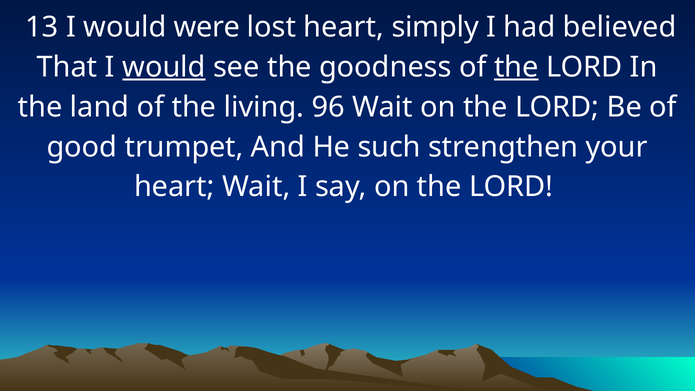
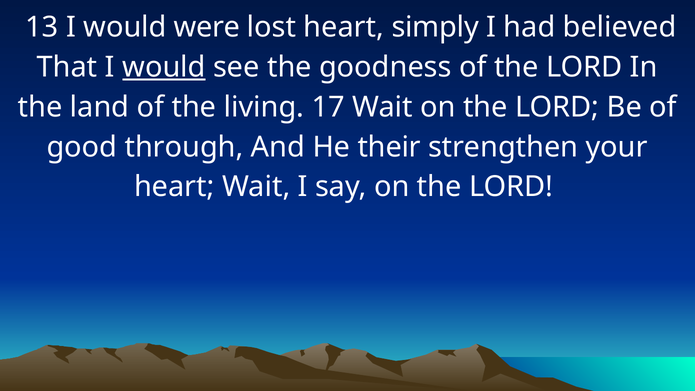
the underline: present -> none (516, 67)
96: 96 -> 17 (328, 107)
trumpet: trumpet -> through (184, 147)
such: such -> their (389, 147)
